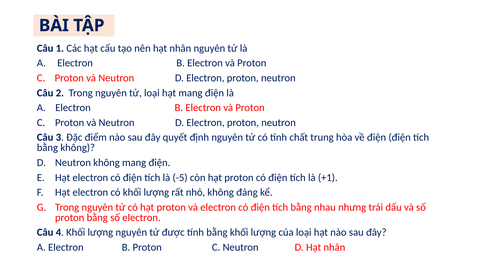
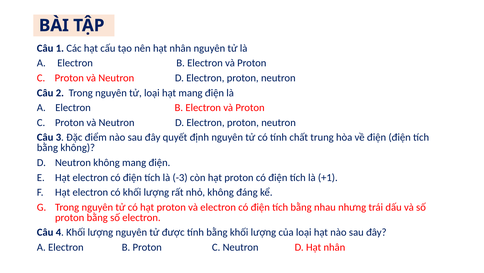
-5: -5 -> -3 (180, 177)
